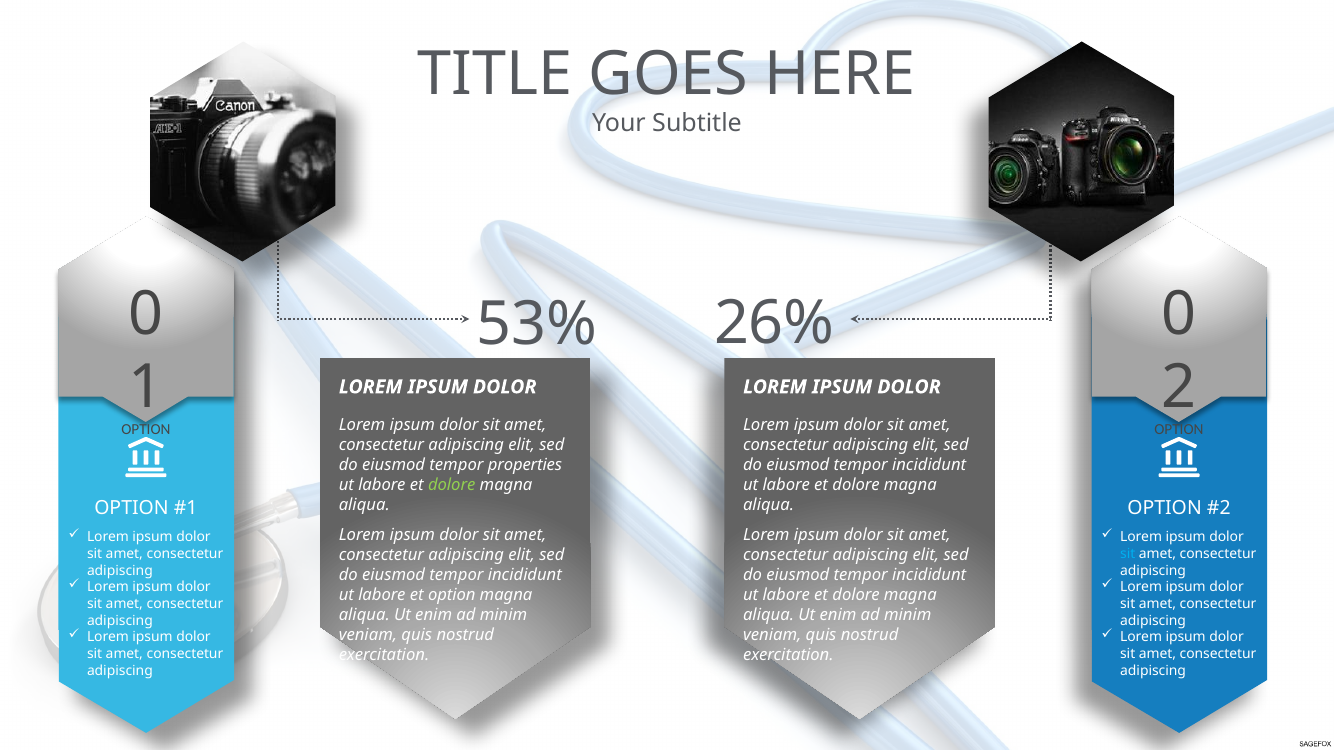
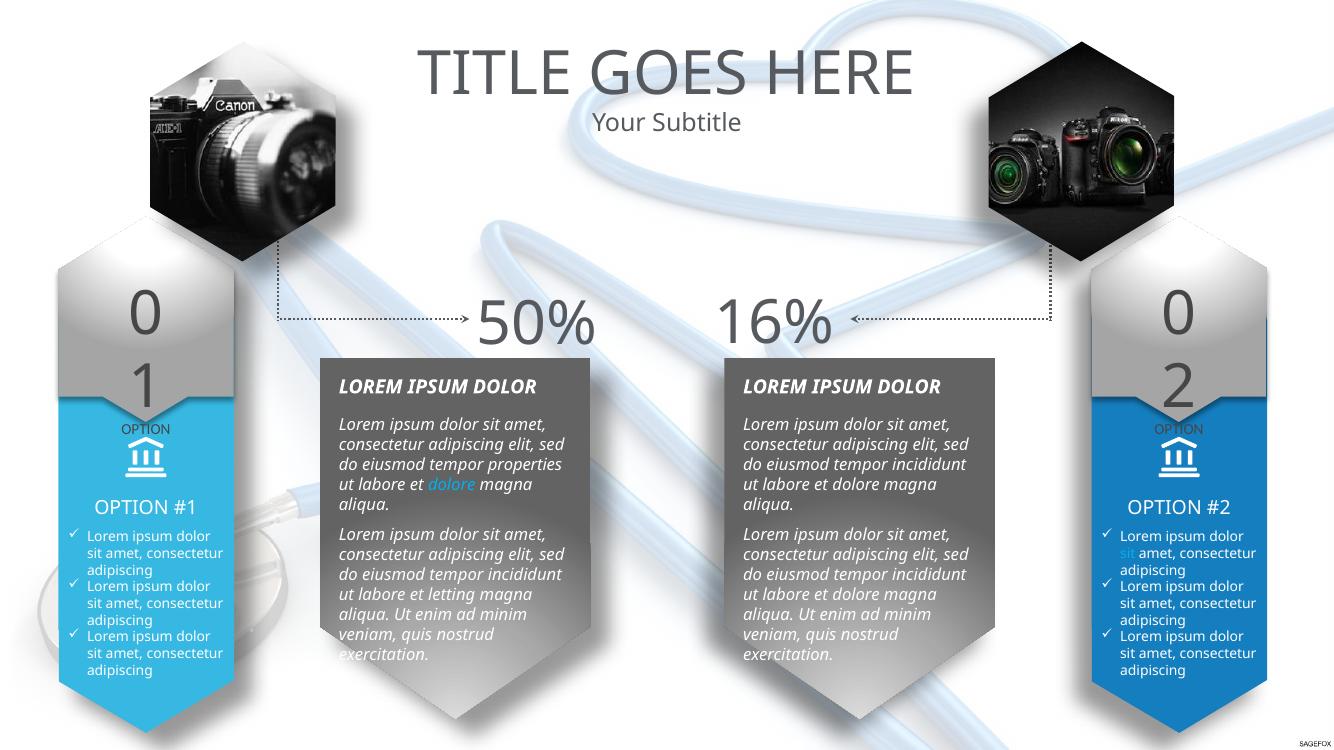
26%: 26% -> 16% (774, 323)
53%: 53% -> 50% (537, 325)
dolore colour: light green -> light blue (452, 485)
et option: option -> letting (452, 595)
